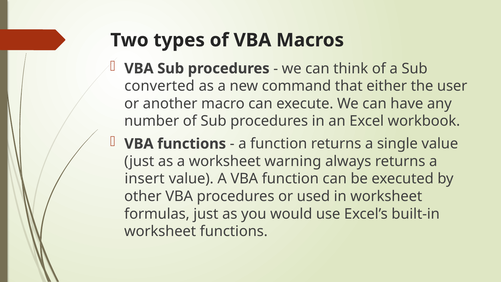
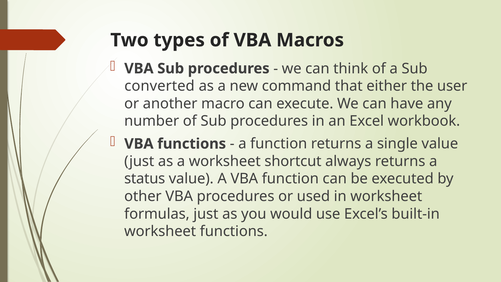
warning: warning -> shortcut (293, 161)
insert: insert -> status (145, 179)
